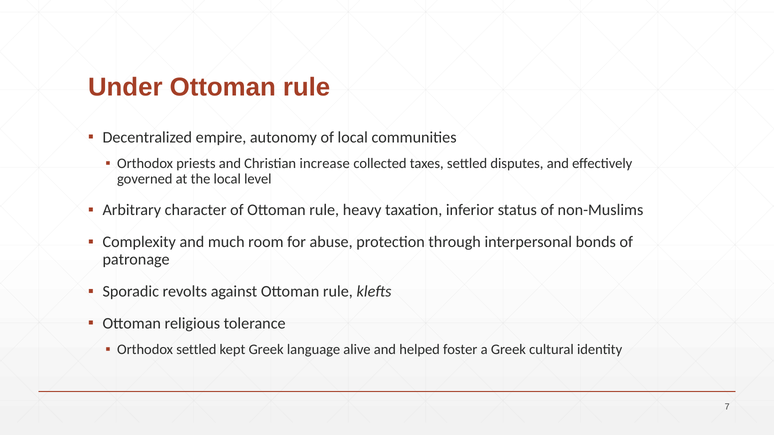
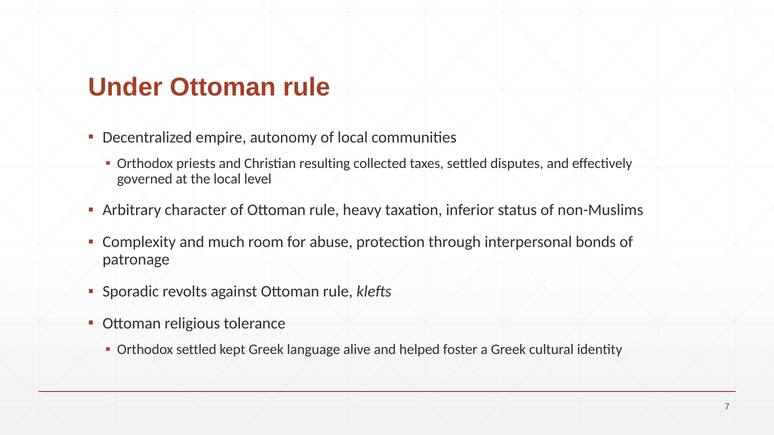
increase: increase -> resulting (325, 164)
